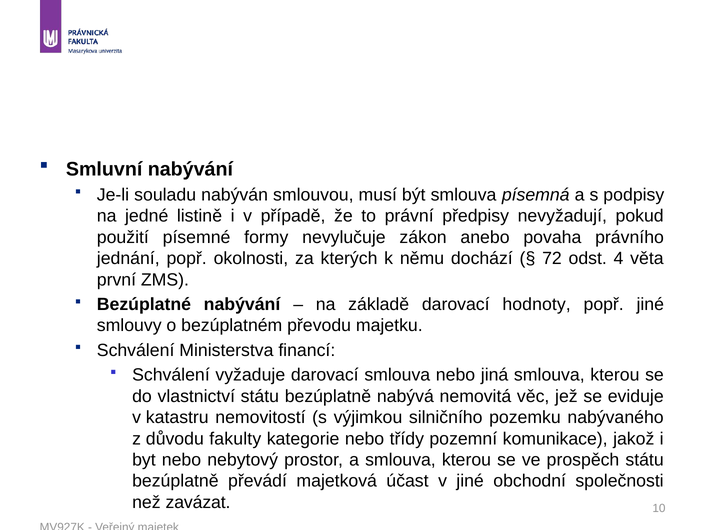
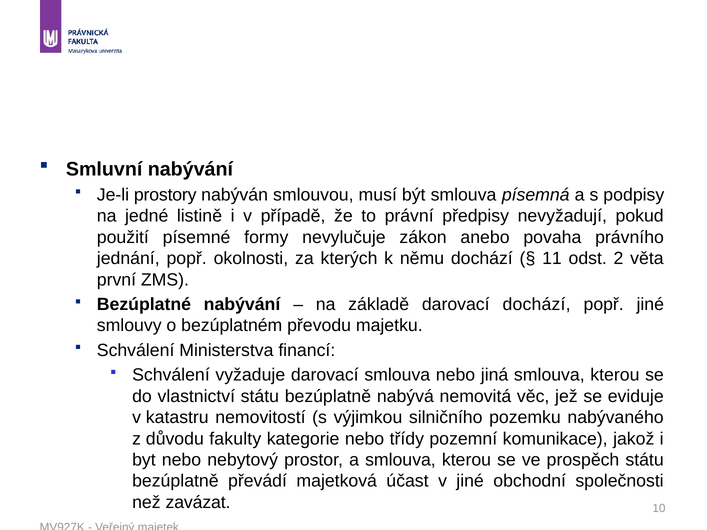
souladu: souladu -> prostory (165, 195)
72: 72 -> 11 (552, 259)
4: 4 -> 2 (619, 259)
darovací hodnoty: hodnoty -> dochází (537, 305)
